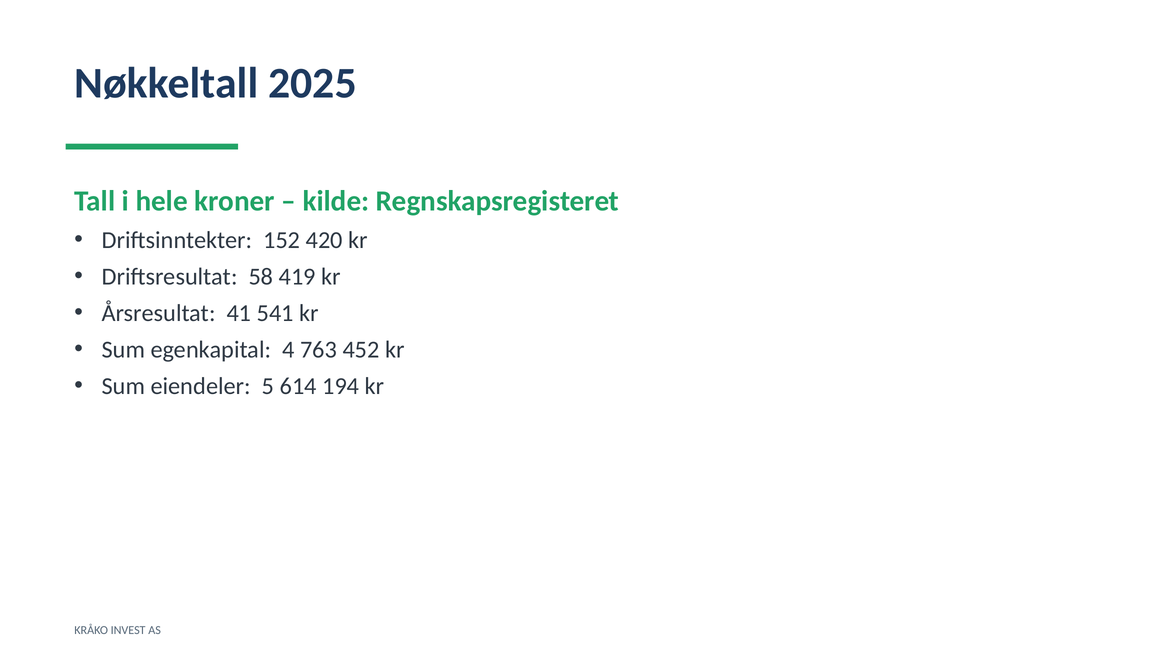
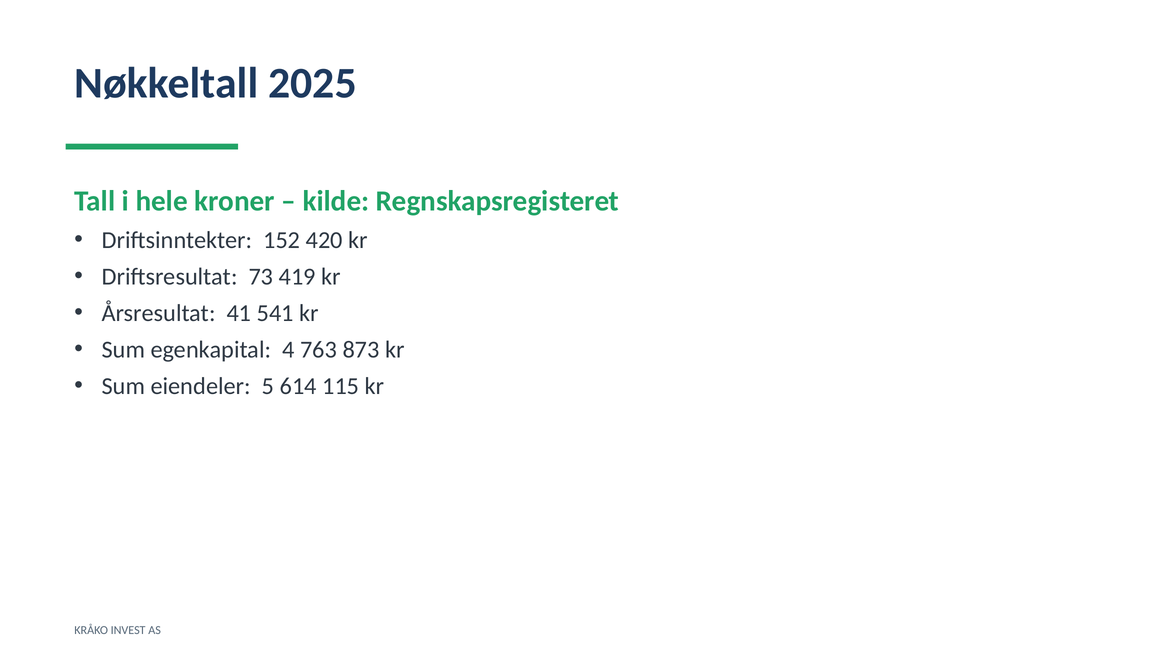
58: 58 -> 73 (261, 277)
452: 452 -> 873 (361, 350)
194: 194 -> 115 (341, 386)
